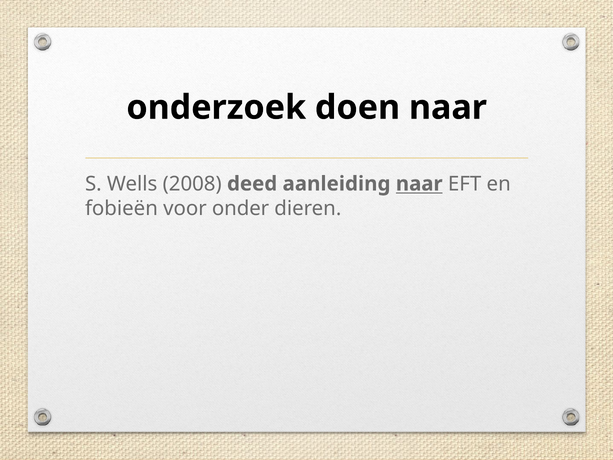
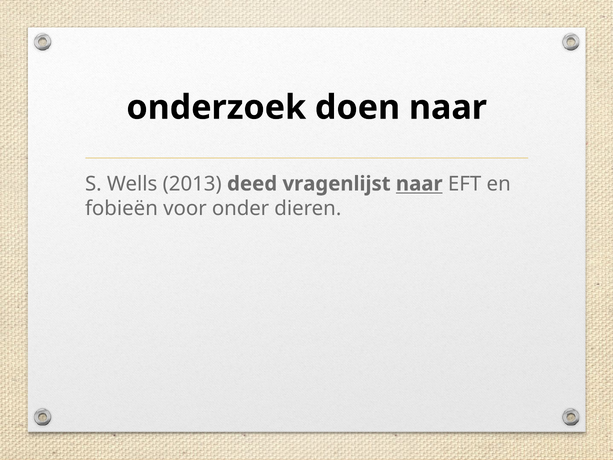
2008: 2008 -> 2013 (192, 184)
aanleiding: aanleiding -> vragenlijst (337, 184)
